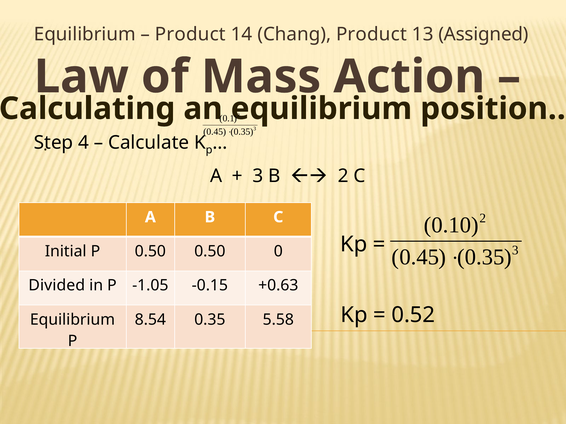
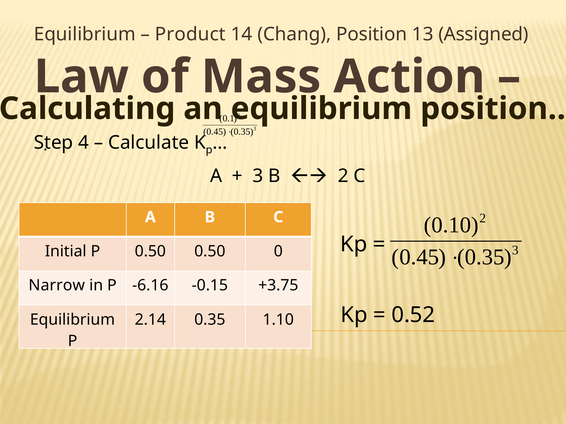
Chang Product: Product -> Position (372, 34)
Divided: Divided -> Narrow (57, 286)
-1.05: -1.05 -> -6.16 (150, 286)
+0.63: +0.63 -> +3.75 (278, 286)
8.54: 8.54 -> 2.14 (150, 320)
5.58: 5.58 -> 1.10 (278, 320)
